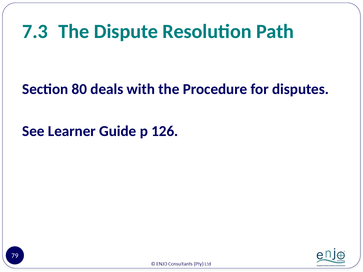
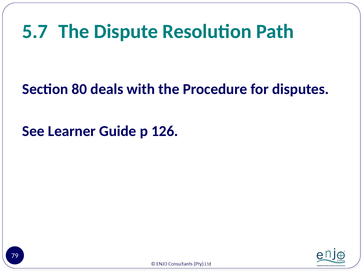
7.3: 7.3 -> 5.7 (35, 31)
